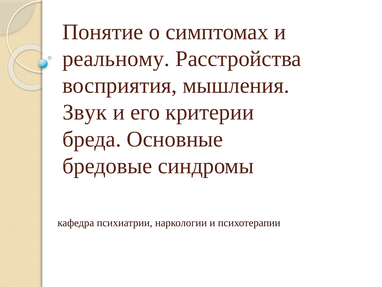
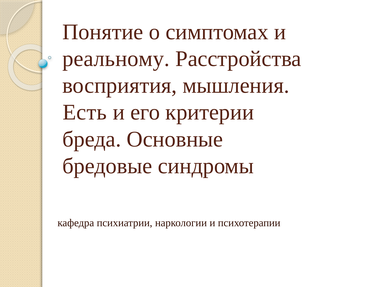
Звук: Звук -> Есть (85, 112)
